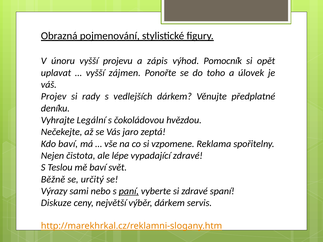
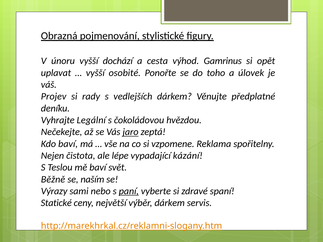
projevu: projevu -> dochází (118, 61)
zápis: zápis -> cesta (157, 61)
Pomocník: Pomocník -> Gamrinus (223, 61)
zájmen: zájmen -> osobité (125, 73)
jaro underline: none -> present (131, 132)
vypadající zdravé: zdravé -> kázání (188, 156)
určitý: určitý -> naším (92, 179)
Diskuze: Diskuze -> Statické (56, 203)
